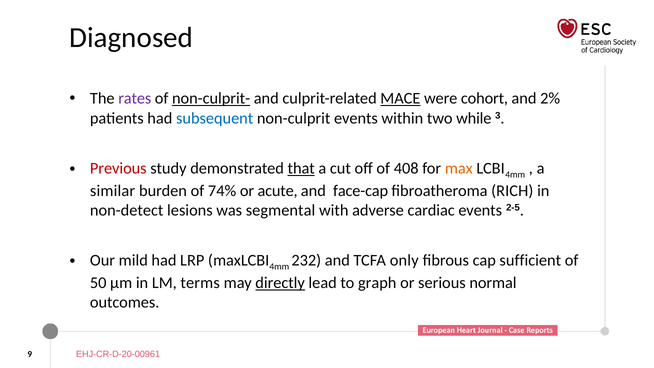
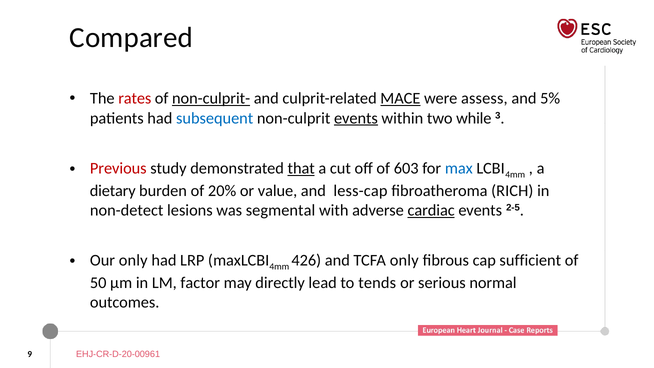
Diagnosed: Diagnosed -> Compared (131, 38)
rates colour: purple -> red (135, 98)
cohort: cohort -> assess (484, 98)
2%: 2% -> 5% (550, 98)
events underline: none -> present (356, 118)
408: 408 -> 603 (406, 168)
max colour: orange -> blue (459, 168)
similar: similar -> dietary (113, 191)
74%: 74% -> 20% (222, 191)
acute: acute -> value (278, 191)
face-cap: face-cap -> less-cap (360, 191)
cardiac underline: none -> present (431, 210)
Our mild: mild -> only (133, 260)
232: 232 -> 426 (306, 260)
terms: terms -> factor (200, 283)
directly underline: present -> none (280, 283)
graph: graph -> tends (377, 283)
